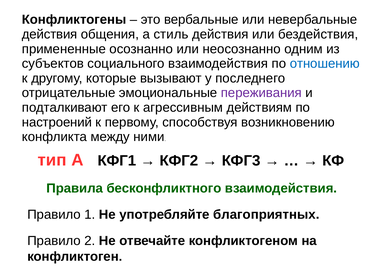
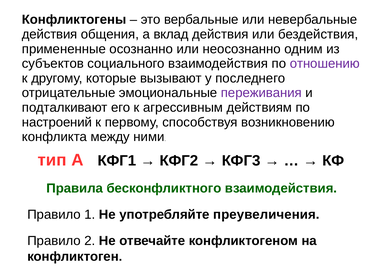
стиль: стиль -> вклад (171, 34)
отношению colour: blue -> purple (325, 64)
благоприятных: благоприятных -> преувеличения (266, 215)
